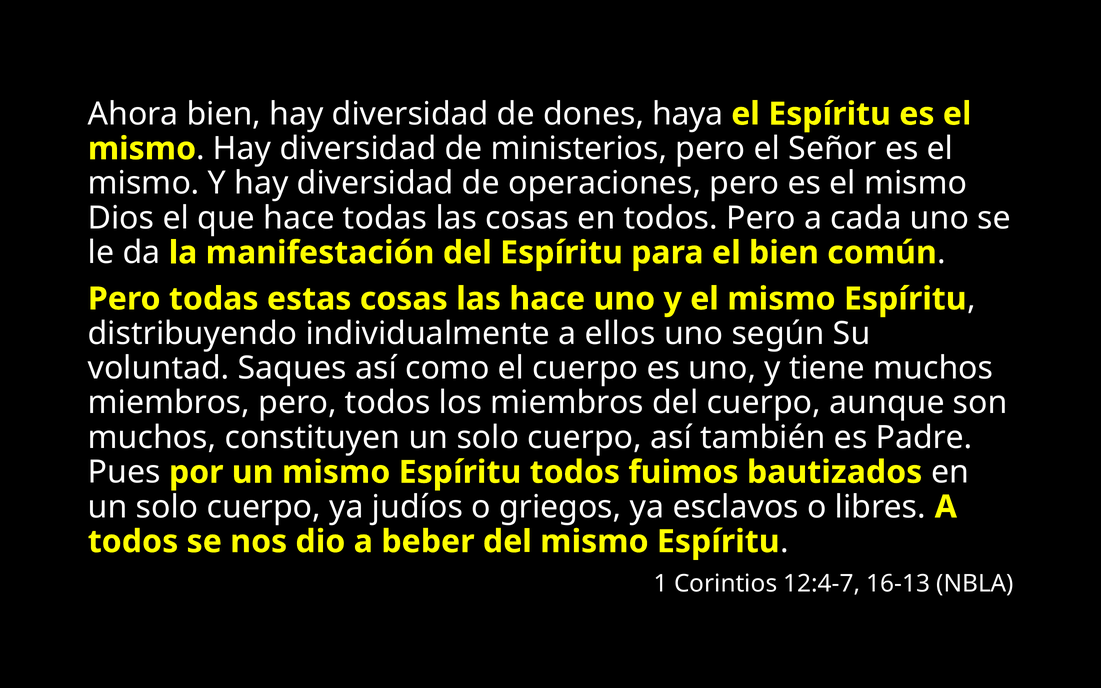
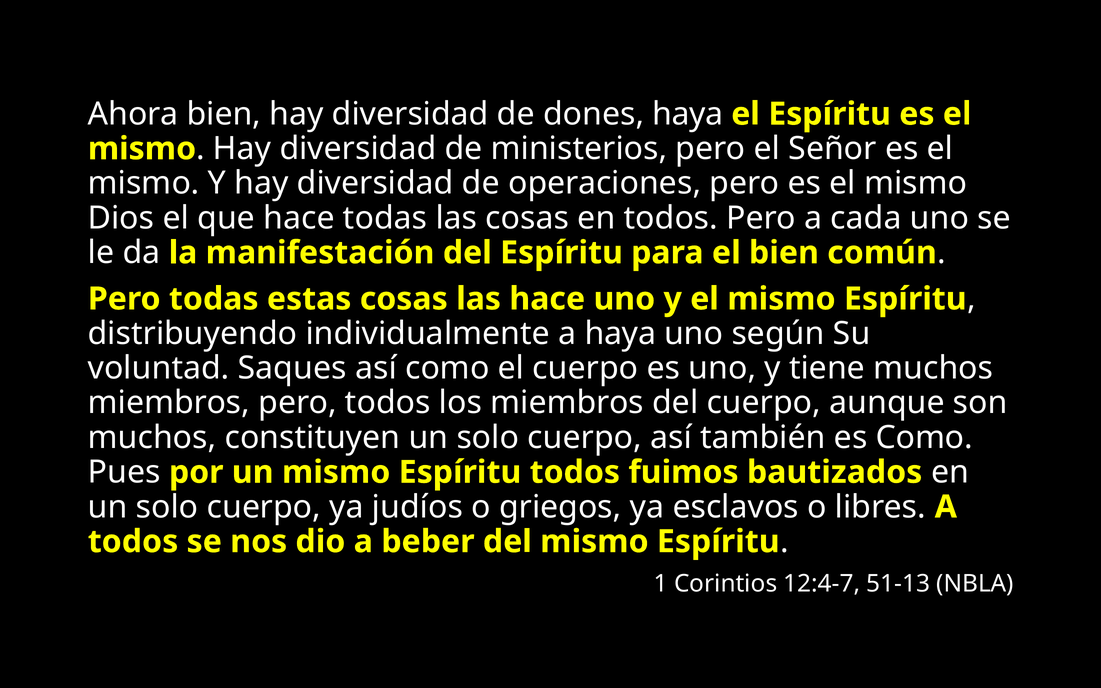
a ellos: ellos -> haya (620, 334)
es Padre: Padre -> Como (924, 438)
16-13: 16-13 -> 51-13 (898, 584)
